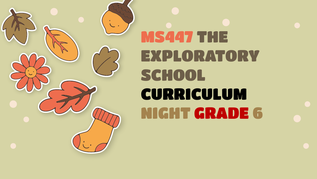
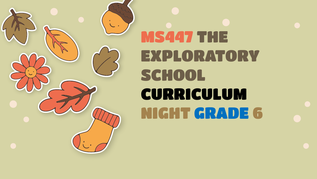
GRADE colour: red -> blue (222, 113)
